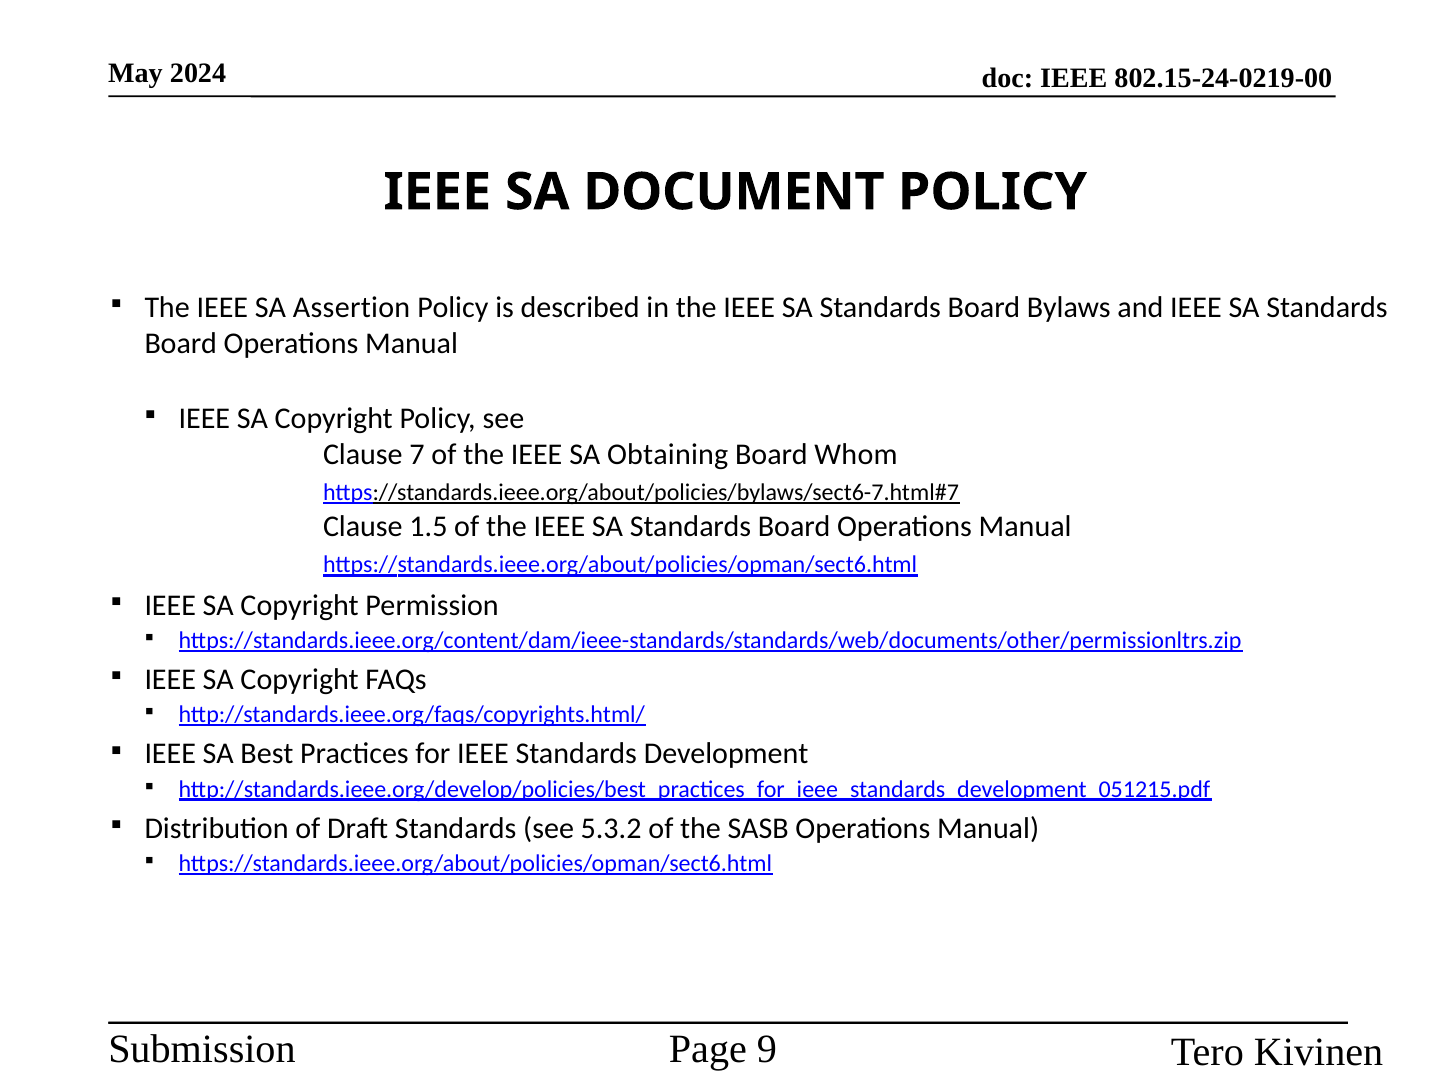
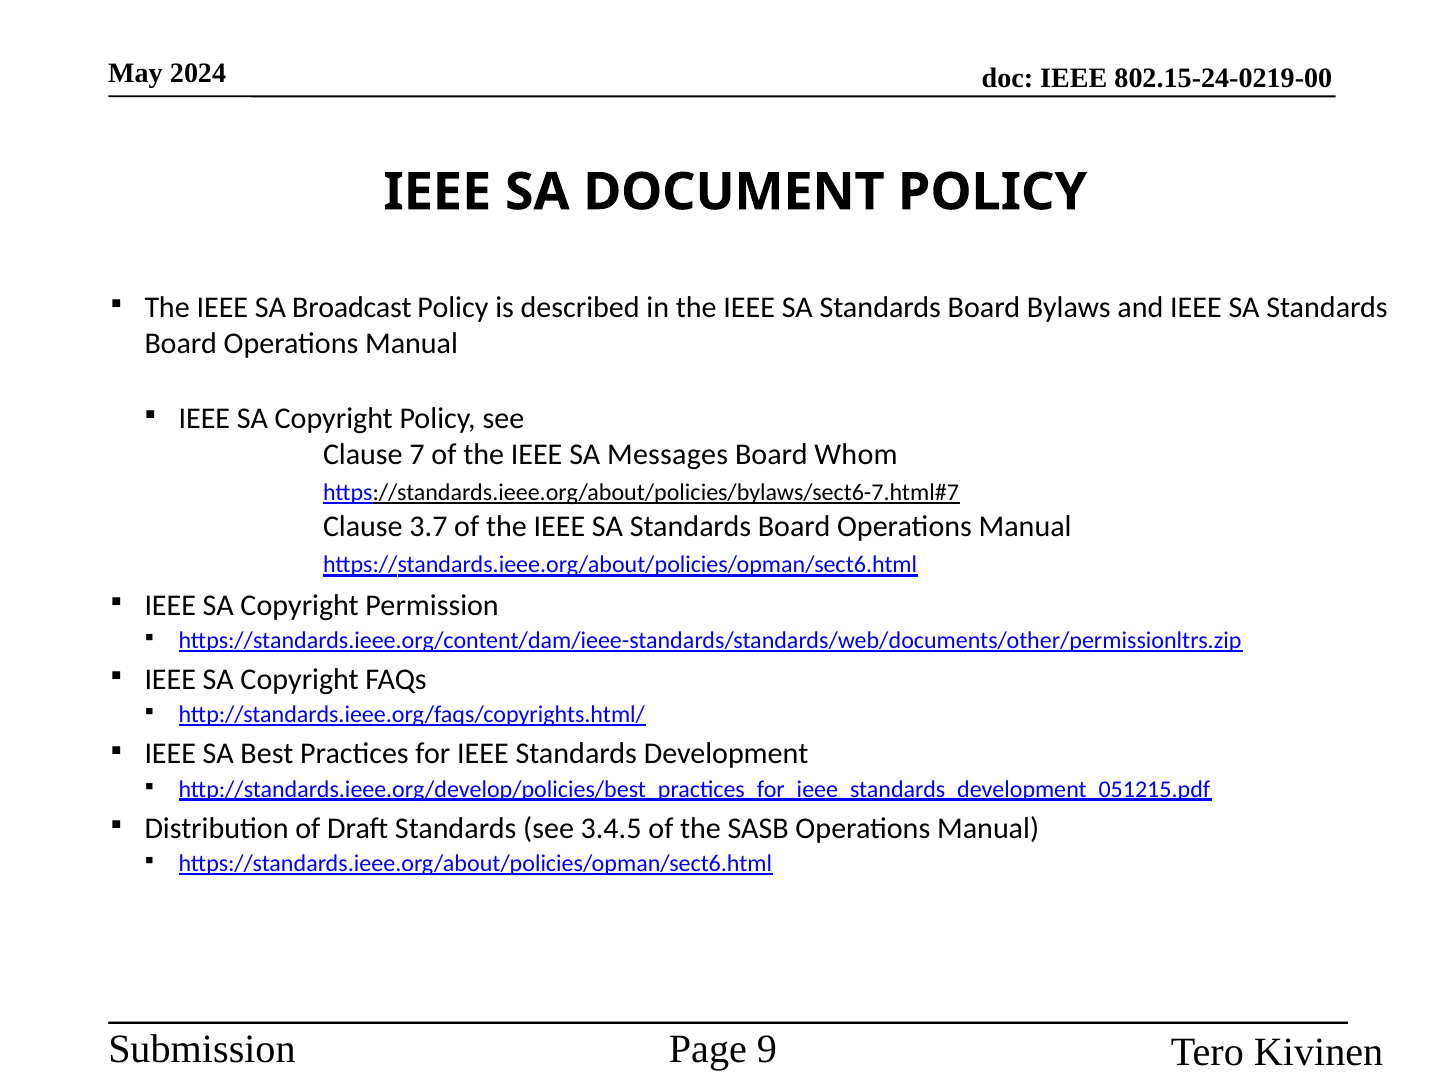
Assertion: Assertion -> Broadcast (352, 307)
Obtaining: Obtaining -> Messages (668, 455)
1.5: 1.5 -> 3.7 (429, 527)
5.3.2: 5.3.2 -> 3.4.5 (611, 829)
